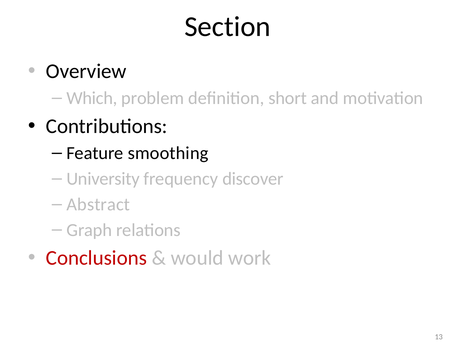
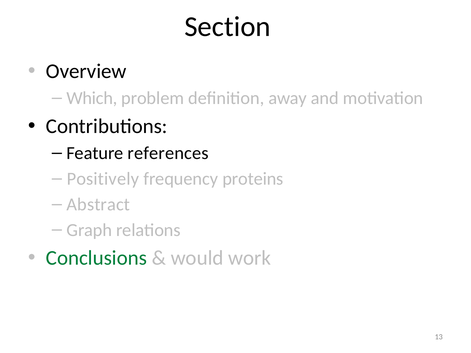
short: short -> away (288, 98)
smoothing: smoothing -> references (168, 153)
University: University -> Positively (103, 179)
discover: discover -> proteins (253, 179)
Conclusions colour: red -> green (96, 258)
